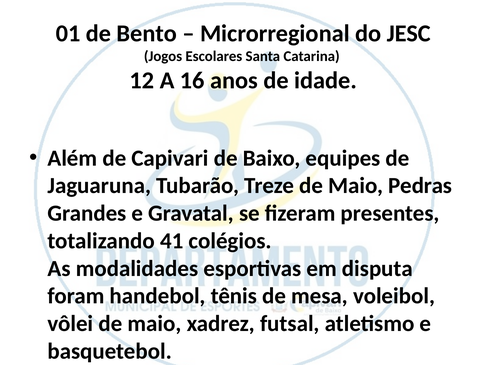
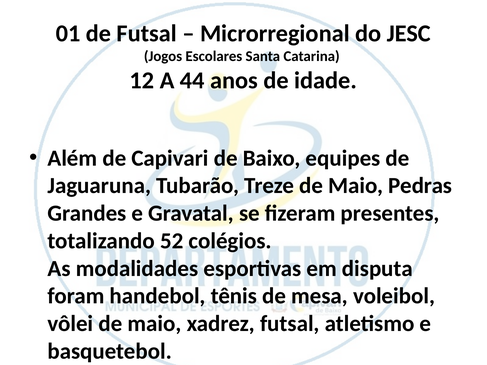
de Bento: Bento -> Futsal (147, 33)
16: 16 -> 44 (192, 80)
41: 41 -> 52 (172, 241)
